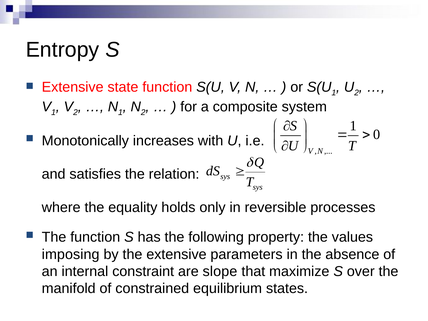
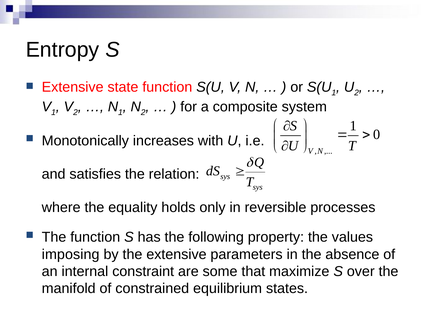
slope: slope -> some (220, 272)
